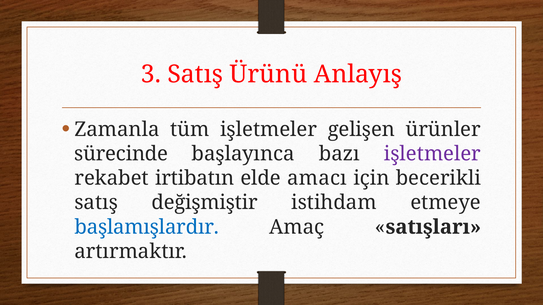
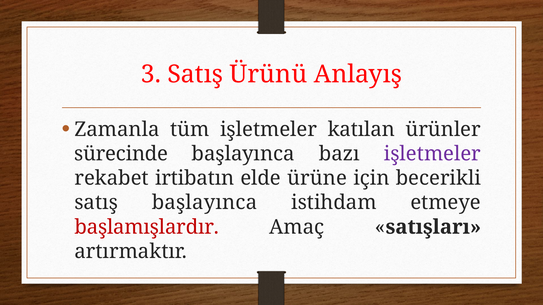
gelişen: gelişen -> katılan (361, 130)
amacı: amacı -> ürüne (317, 178)
satış değişmiştir: değişmiştir -> başlayınca (204, 203)
başlamışlardır colour: blue -> red (147, 227)
